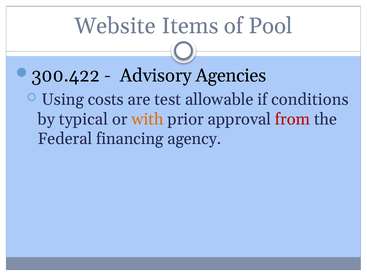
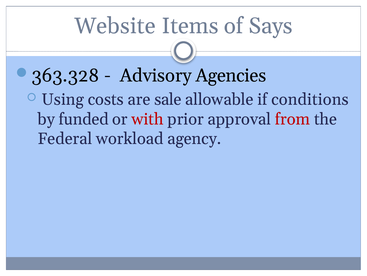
Pool: Pool -> Says (271, 26)
300.422: 300.422 -> 363.328 (65, 75)
test: test -> sale (168, 99)
typical: typical -> funded (84, 119)
with colour: orange -> red (148, 119)
financing: financing -> workload (130, 138)
